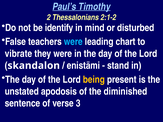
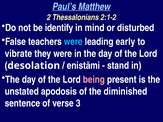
Timothy: Timothy -> Matthew (94, 7)
chart: chart -> early (125, 42)
skandalon: skandalon -> desolation (34, 66)
being colour: yellow -> pink (94, 80)
